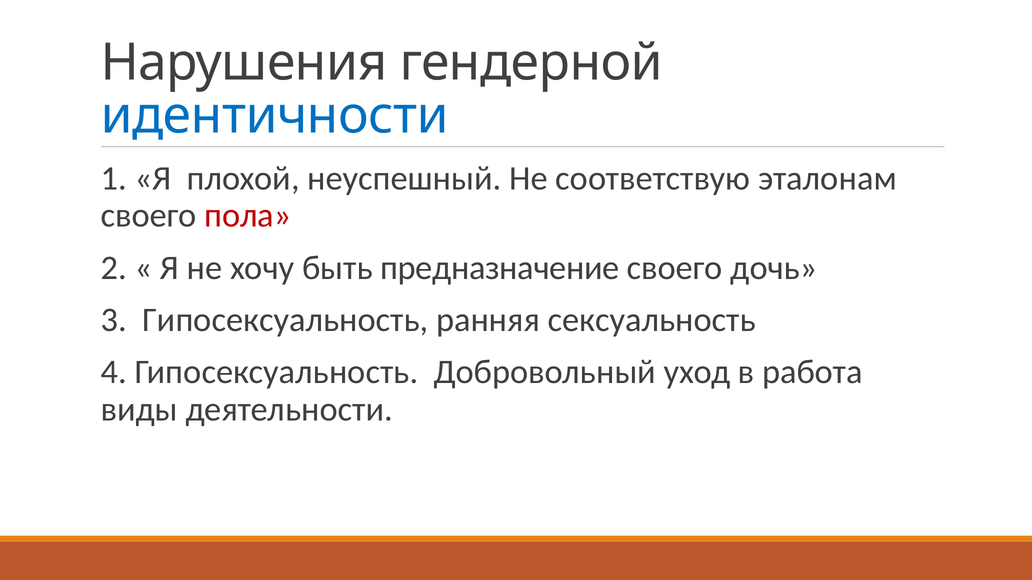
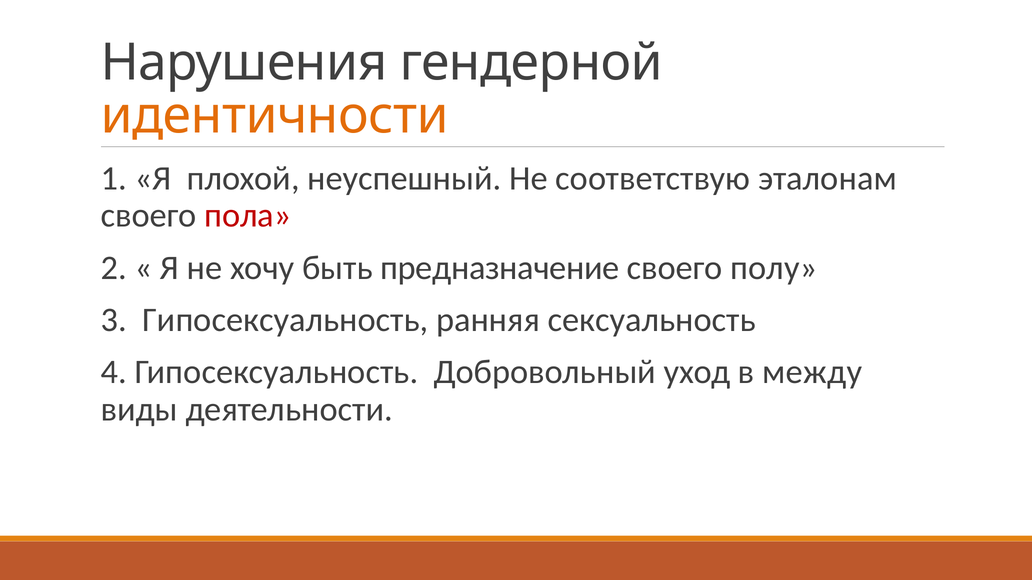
идентичности colour: blue -> orange (275, 116)
дочь: дочь -> полу (774, 268)
работа: работа -> между (812, 372)
